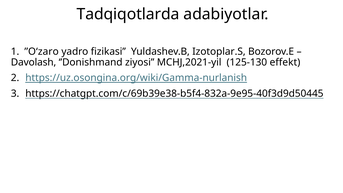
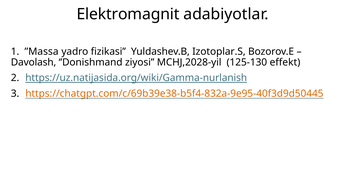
Tadqiqotlarda: Tadqiqotlarda -> Elektromagnit (128, 14)
’’Oʻzaro: ’’Oʻzaro -> ’’Massa (42, 51)
MCHJ,2021-yil: MCHJ,2021-yil -> MCHJ,2028-yil (189, 62)
https://uz.osongina.org/wiki/Gamma-nurlanish: https://uz.osongina.org/wiki/Gamma-nurlanish -> https://uz.natijasida.org/wiki/Gamma-nurlanish (136, 78)
https://chatgpt.com/c/69b39e38-b5f4-832a-9e95-40f3d9d50445 colour: black -> orange (174, 94)
